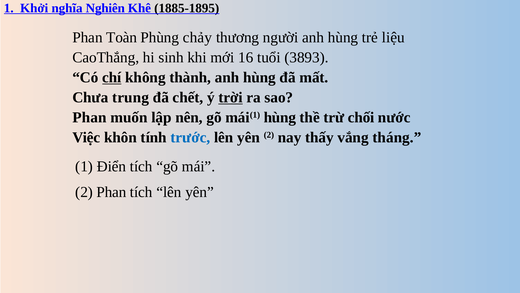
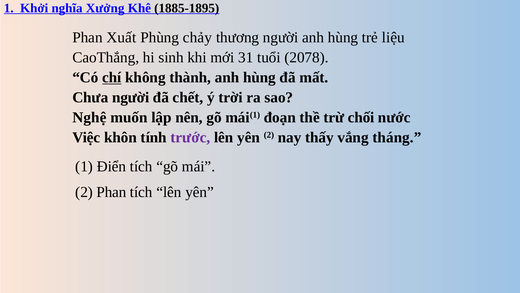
Nghiên: Nghiên -> Xưởng (105, 8)
Toàn: Toàn -> Xuất (121, 37)
16: 16 -> 31 (246, 57)
3893: 3893 -> 2078 (307, 57)
Chưa trung: trung -> người (131, 97)
trời underline: present -> none (231, 97)
Phan: Phan -> Nghệ (90, 117)
mái(1 hùng: hùng -> đoạn (280, 117)
trước colour: blue -> purple (190, 137)
